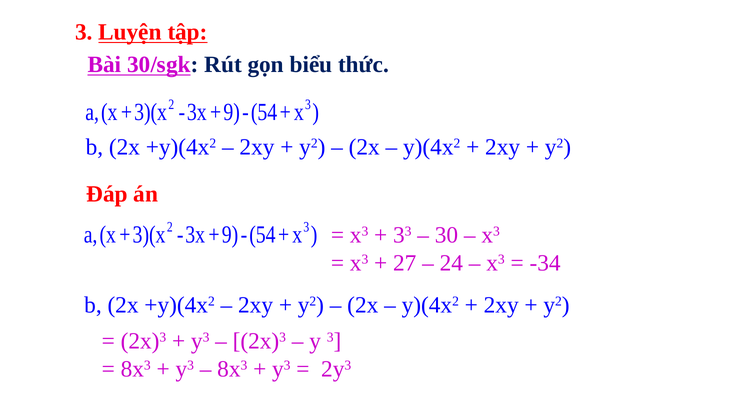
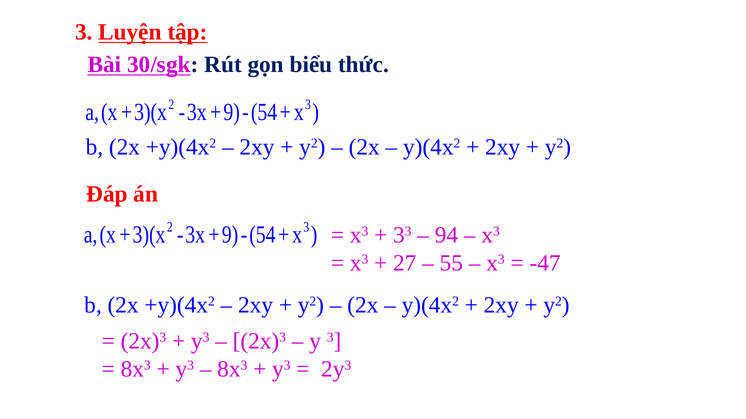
30: 30 -> 94 (446, 236)
24: 24 -> 55 (451, 264)
-34: -34 -> -47 (545, 264)
